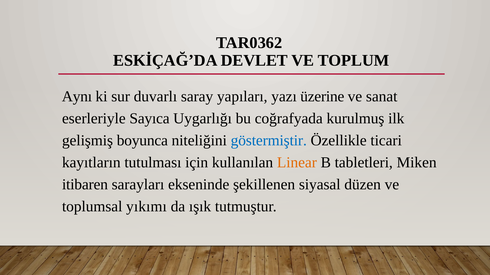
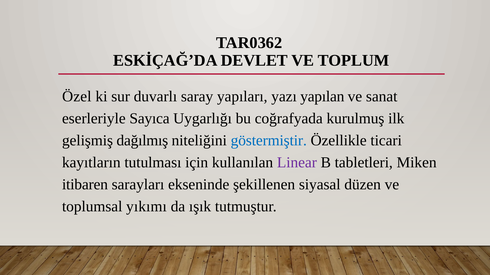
Aynı: Aynı -> Özel (77, 97)
üzerine: üzerine -> yapılan (322, 97)
boyunca: boyunca -> dağılmış (142, 141)
Linear colour: orange -> purple (297, 163)
